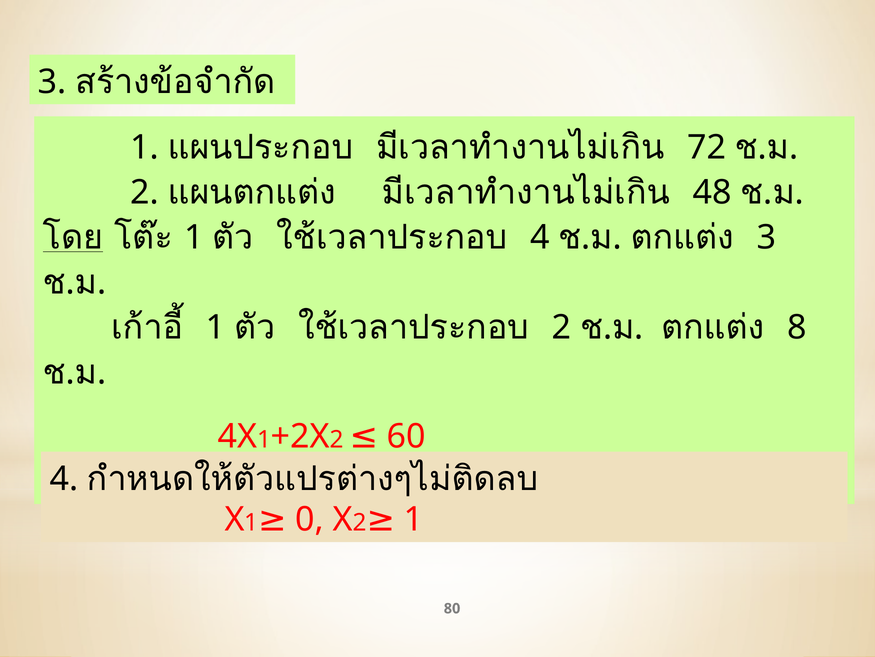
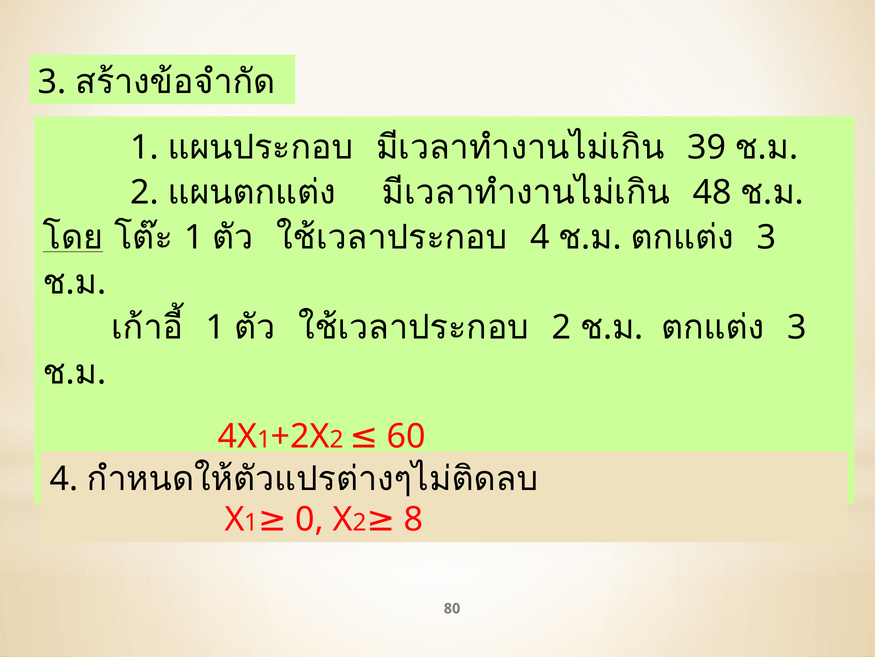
72: 72 -> 39 (707, 147)
8: 8 -> 3 (797, 327)
2 1: 1 -> 8 (414, 519)
